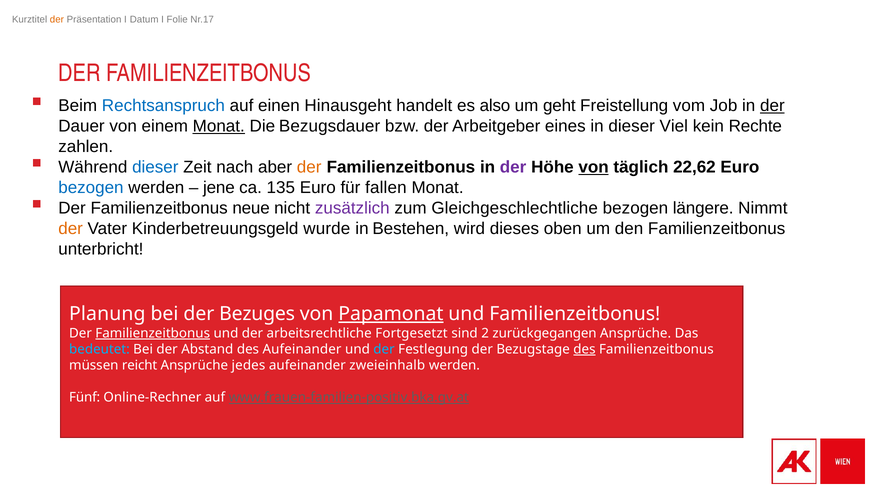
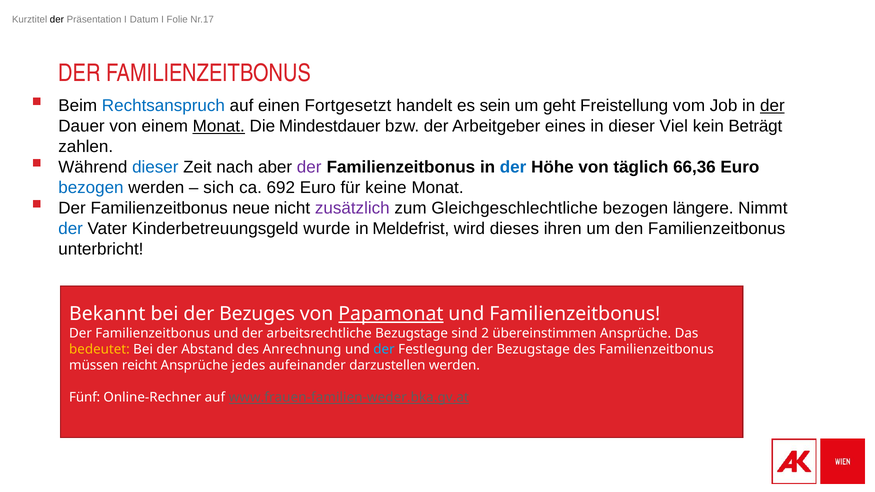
der colour: orange -> black (57, 20)
Hinausgeht: Hinausgeht -> Fortgesetzt (348, 106)
also: also -> sein (495, 106)
Bezugsdauer: Bezugsdauer -> Mindestdauer (330, 126)
Rechte: Rechte -> Beträgt (755, 126)
der colour: orange -> purple (309, 167)
der colour: purple -> blue (513, 167)
von underline: present -> none (594, 167)
22,62: 22,62 -> 66,36 (694, 167)
jene: jene -> sich (219, 188)
135: 135 -> 692 (281, 188)
fallen: fallen -> keine (386, 188)
der colour: orange -> blue (71, 229)
Bestehen: Bestehen -> Meldefrist (411, 229)
oben: oben -> ihren (563, 229)
Planung: Planung -> Bekannt (107, 314)
Familienzeitbonus underline: present -> none (153, 333)
arbeitsrechtliche Fortgesetzt: Fortgesetzt -> Bezugstage (412, 333)
zurückgegangen: zurückgegangen -> übereinstimmen (544, 333)
bedeutet colour: light blue -> yellow (99, 349)
des Aufeinander: Aufeinander -> Anrechnung (302, 349)
des underline: present -> none (584, 349)
zweieinhalb: zweieinhalb -> darzustellen (387, 365)
www.frauen-familien-positiv.bka.gv.at: www.frauen-familien-positiv.bka.gv.at -> www.frauen-familien-weder.bka.gv.at (349, 398)
